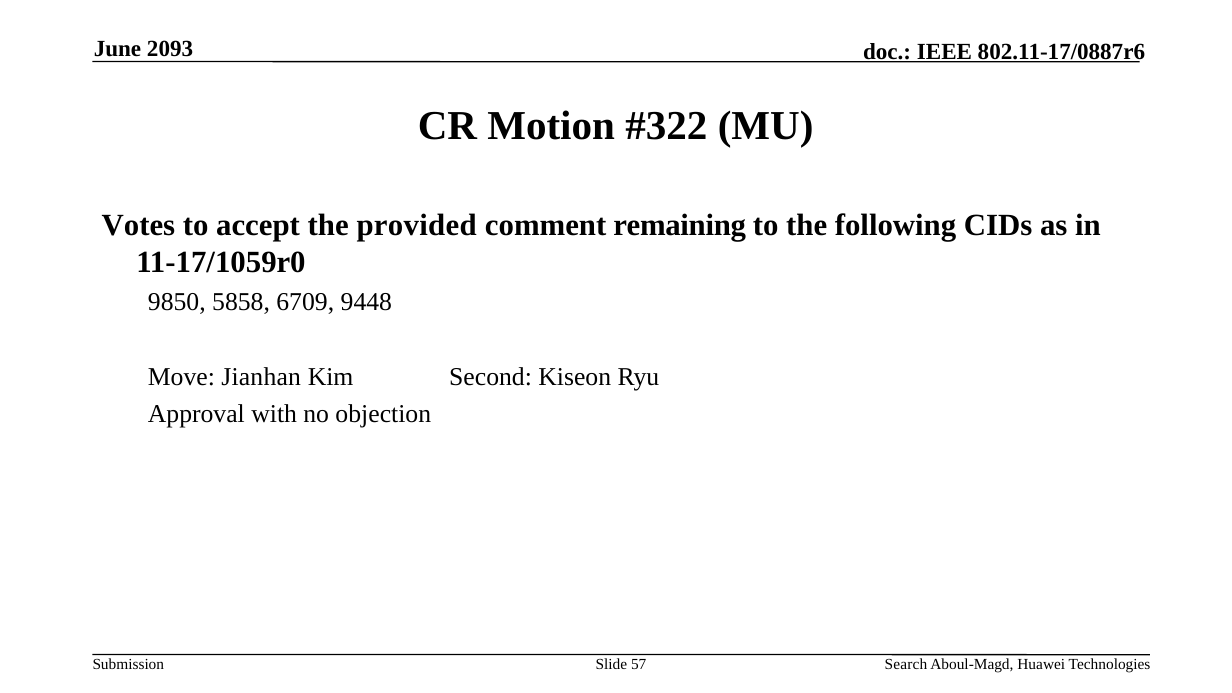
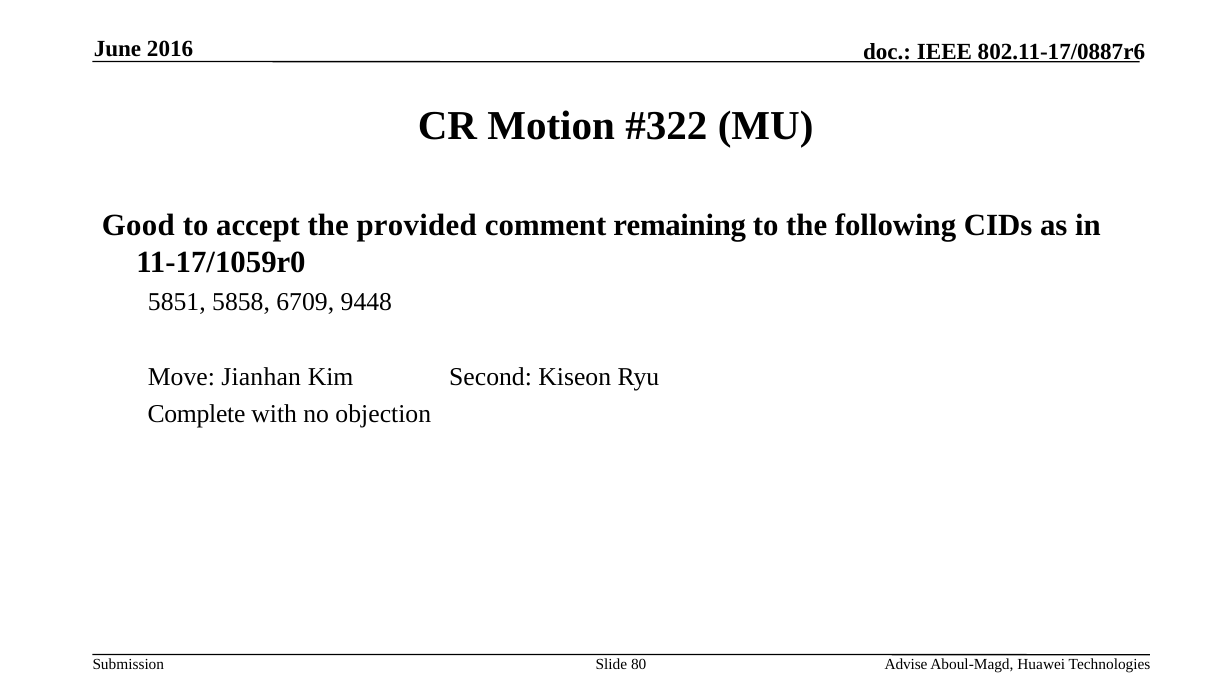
2093: 2093 -> 2016 (170, 49)
Votes: Votes -> Good (138, 225)
9850: 9850 -> 5851 (177, 302)
Approval: Approval -> Complete (196, 414)
57: 57 -> 80 (639, 665)
Search: Search -> Advise (906, 665)
